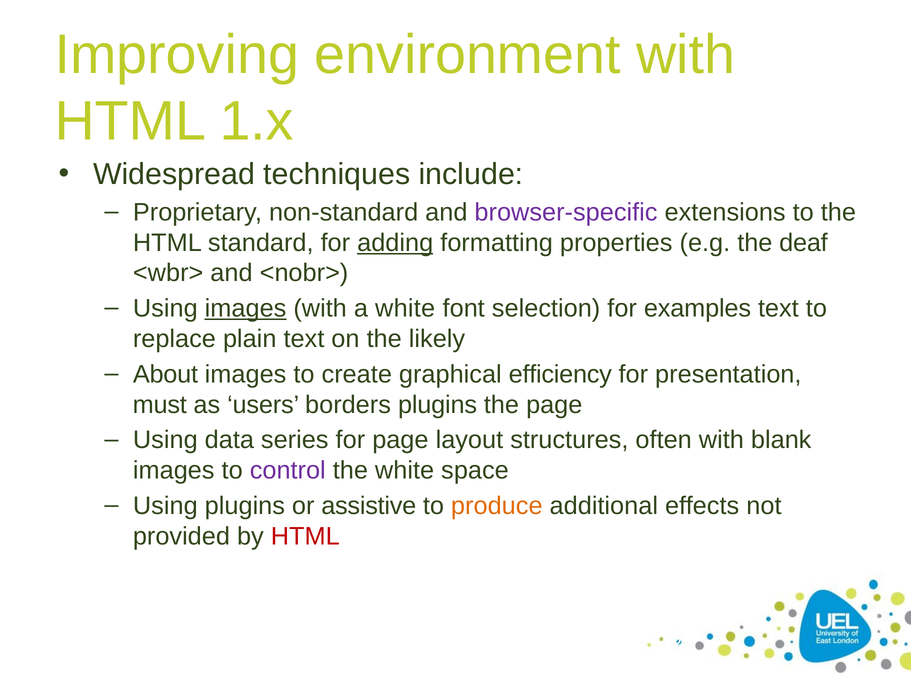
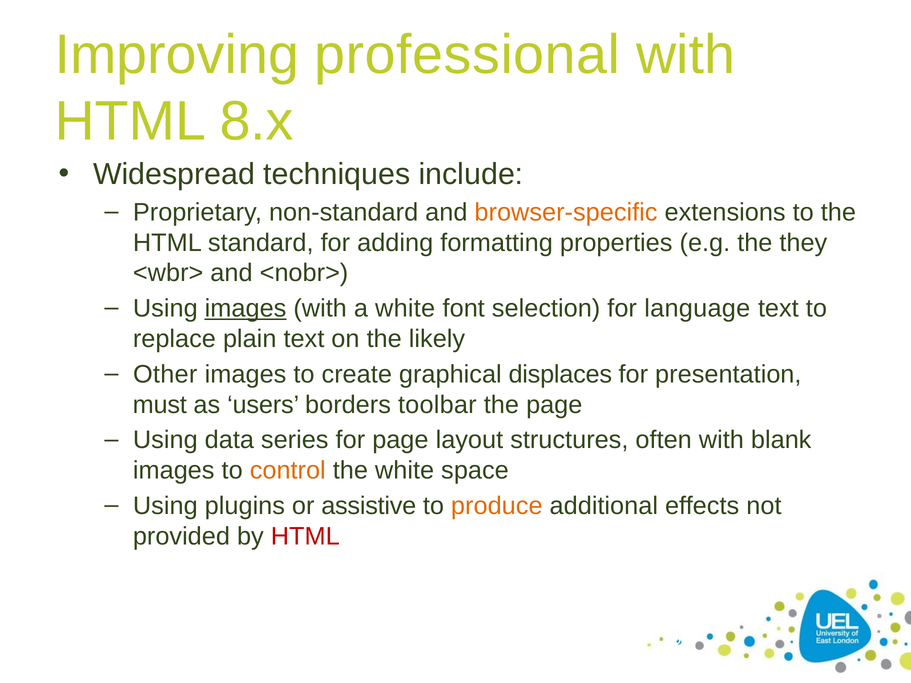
environment: environment -> professional (467, 55)
1.x: 1.x -> 8.x (257, 122)
browser-specific colour: purple -> orange (566, 212)
adding underline: present -> none (395, 243)
deaf: deaf -> they (803, 243)
examples: examples -> language (697, 309)
About: About -> Other (165, 374)
efficiency: efficiency -> displaces (560, 374)
borders plugins: plugins -> toolbar (437, 405)
control colour: purple -> orange (288, 471)
